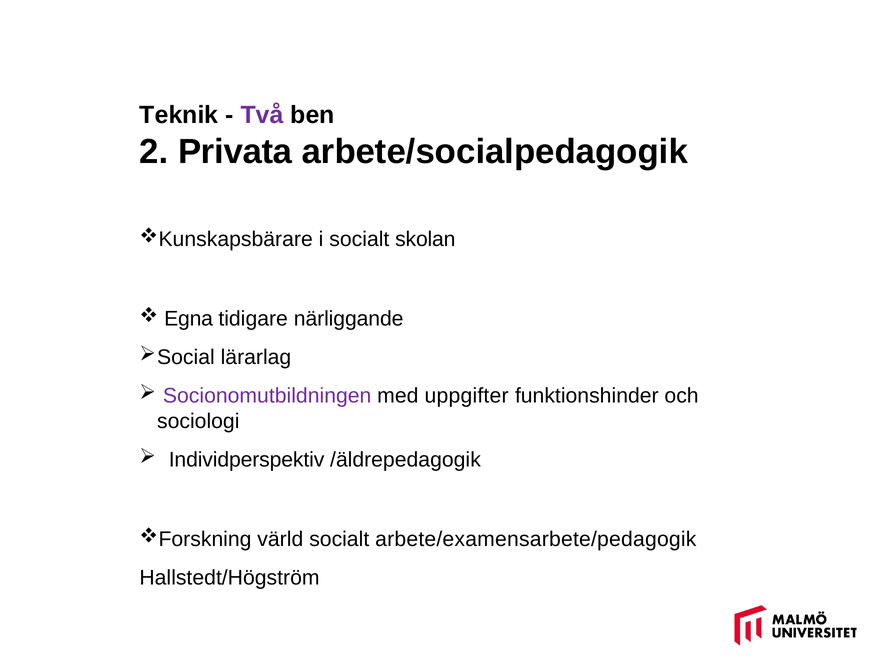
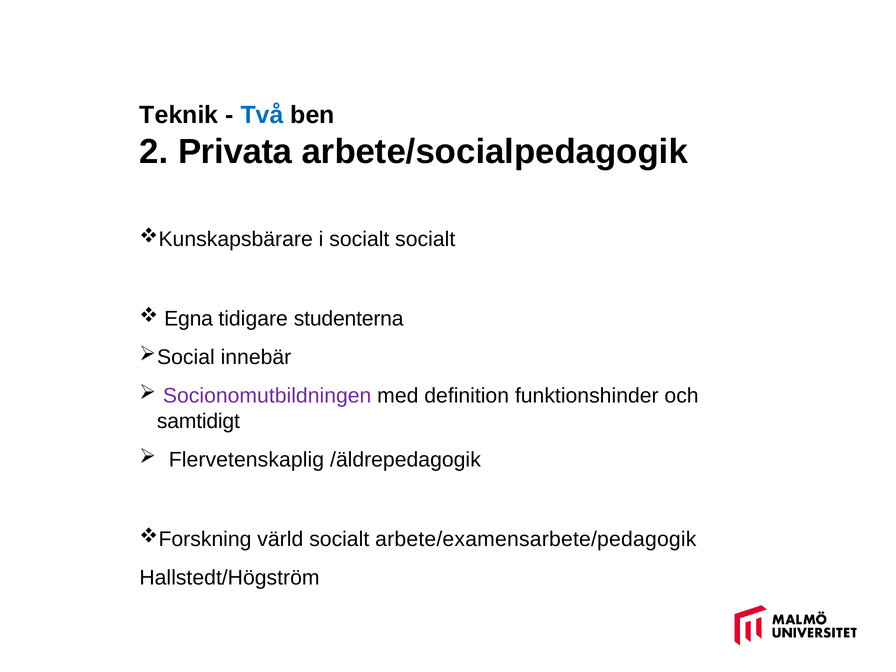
Två colour: purple -> blue (262, 115)
socialt skolan: skolan -> socialt (425, 239)
närliggande: närliggande -> studenterna (349, 319)
lärarlag: lärarlag -> innebär (256, 357)
uppgifter: uppgifter -> definition (467, 396)
sociologi: sociologi -> samtidigt (198, 421)
Individperspektiv: Individperspektiv -> Flervetenskaplig (246, 460)
